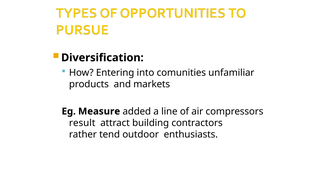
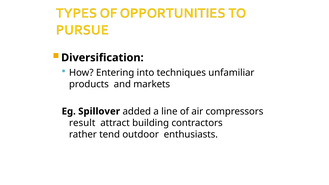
comunities: comunities -> techniques (181, 73)
Measure: Measure -> Spillover (99, 111)
